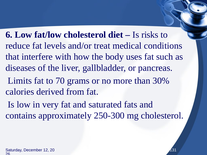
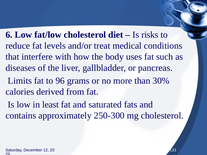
70: 70 -> 96 (60, 81)
very: very -> least (50, 105)
